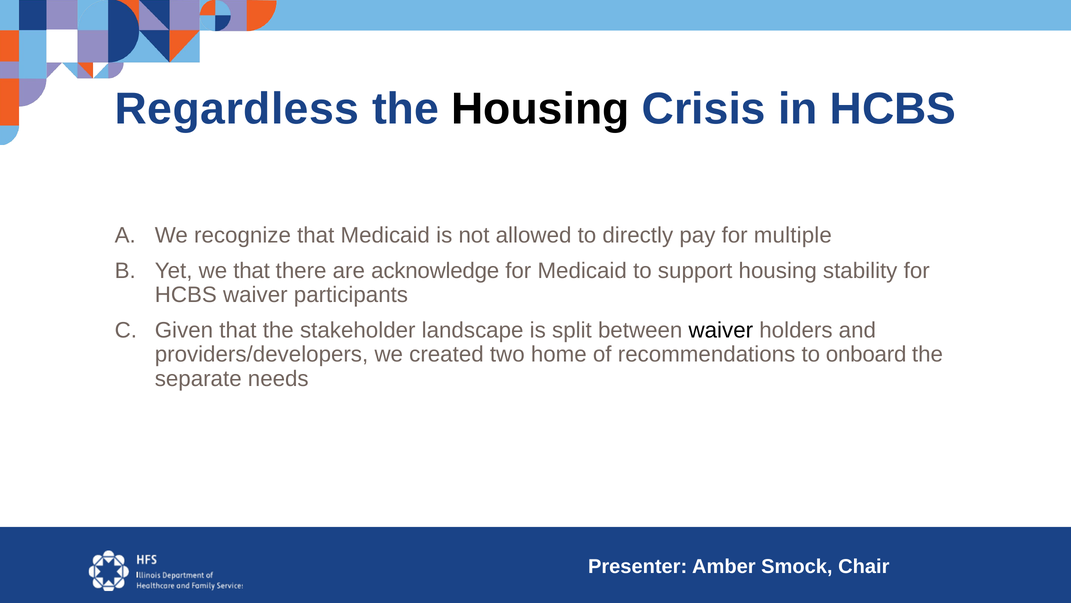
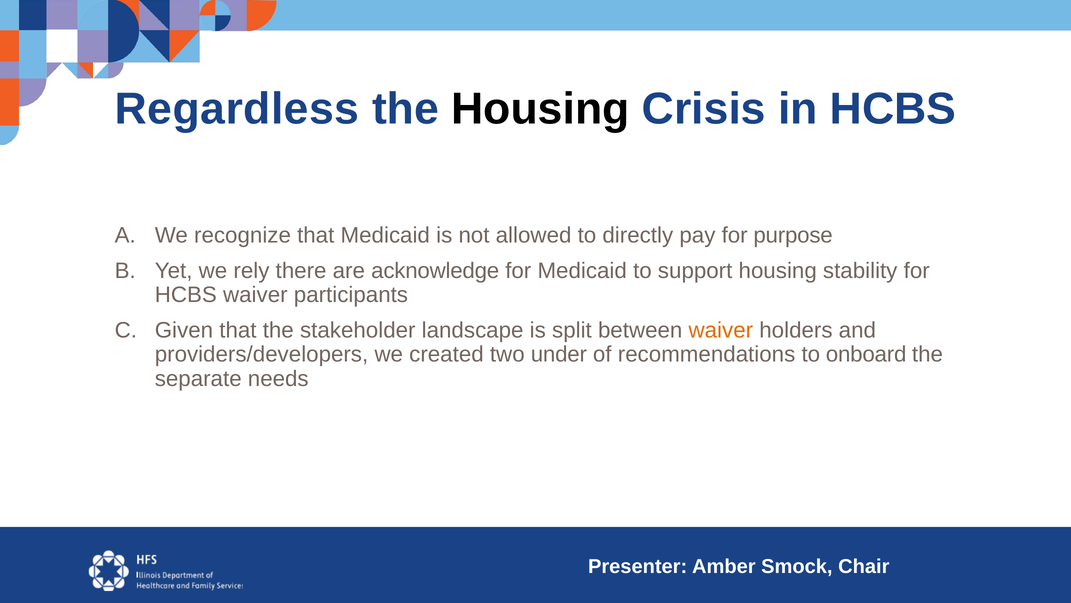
multiple: multiple -> purpose (793, 235)
we that: that -> rely (251, 271)
waiver colour: black -> orange (721, 330)
home: home -> under (559, 354)
